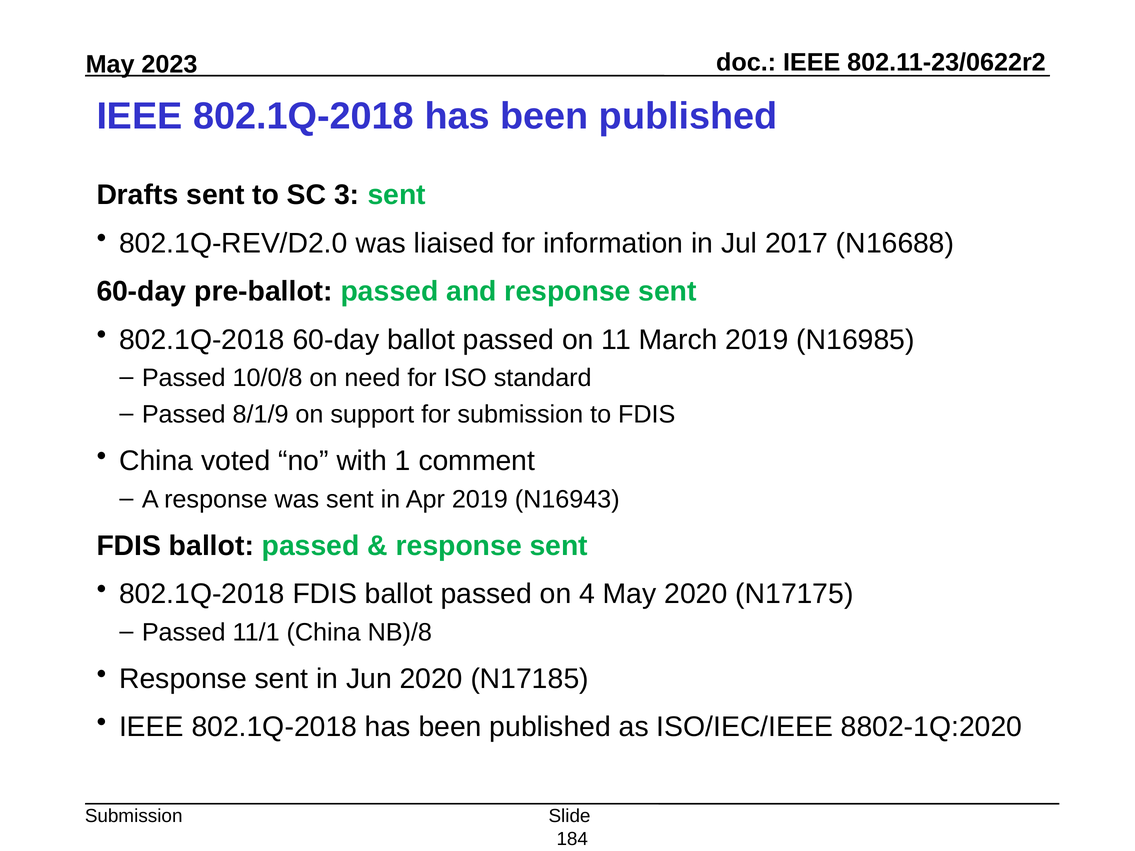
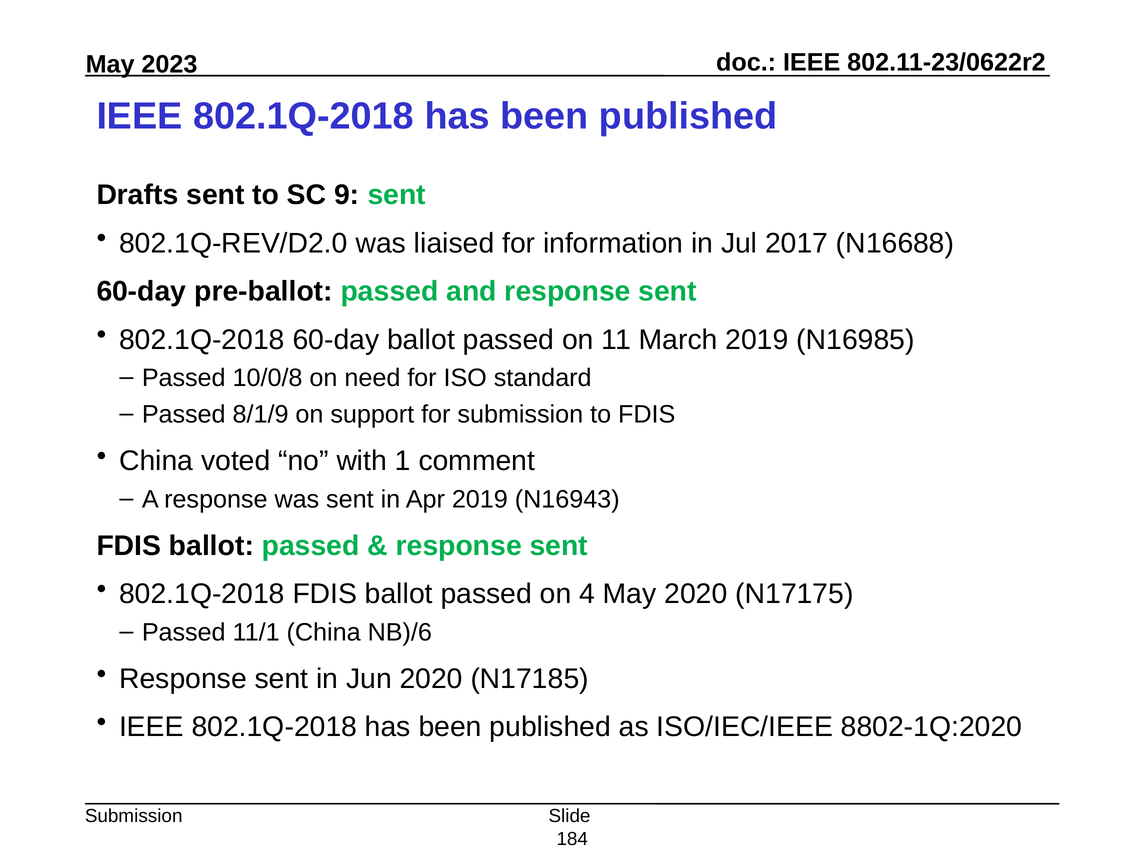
3: 3 -> 9 (347, 195)
NB)/8: NB)/8 -> NB)/6 (400, 632)
